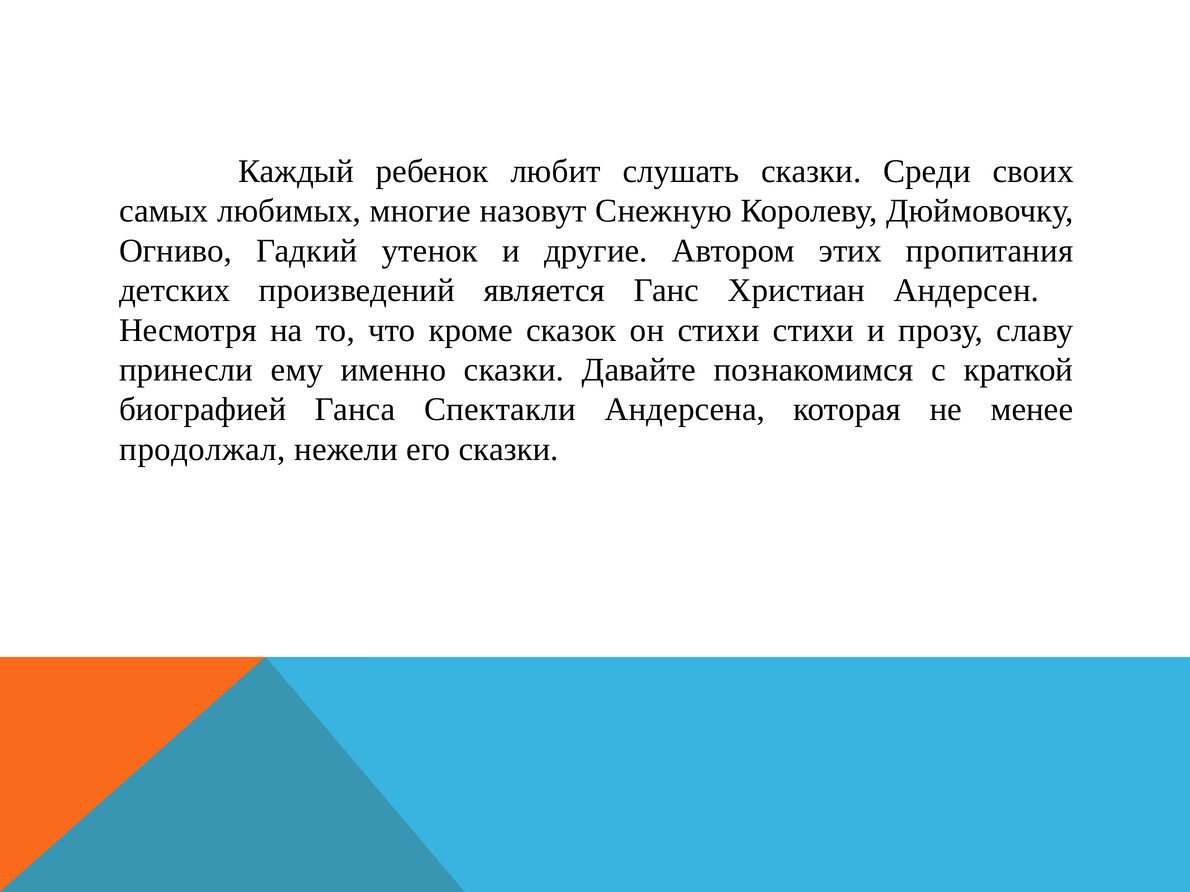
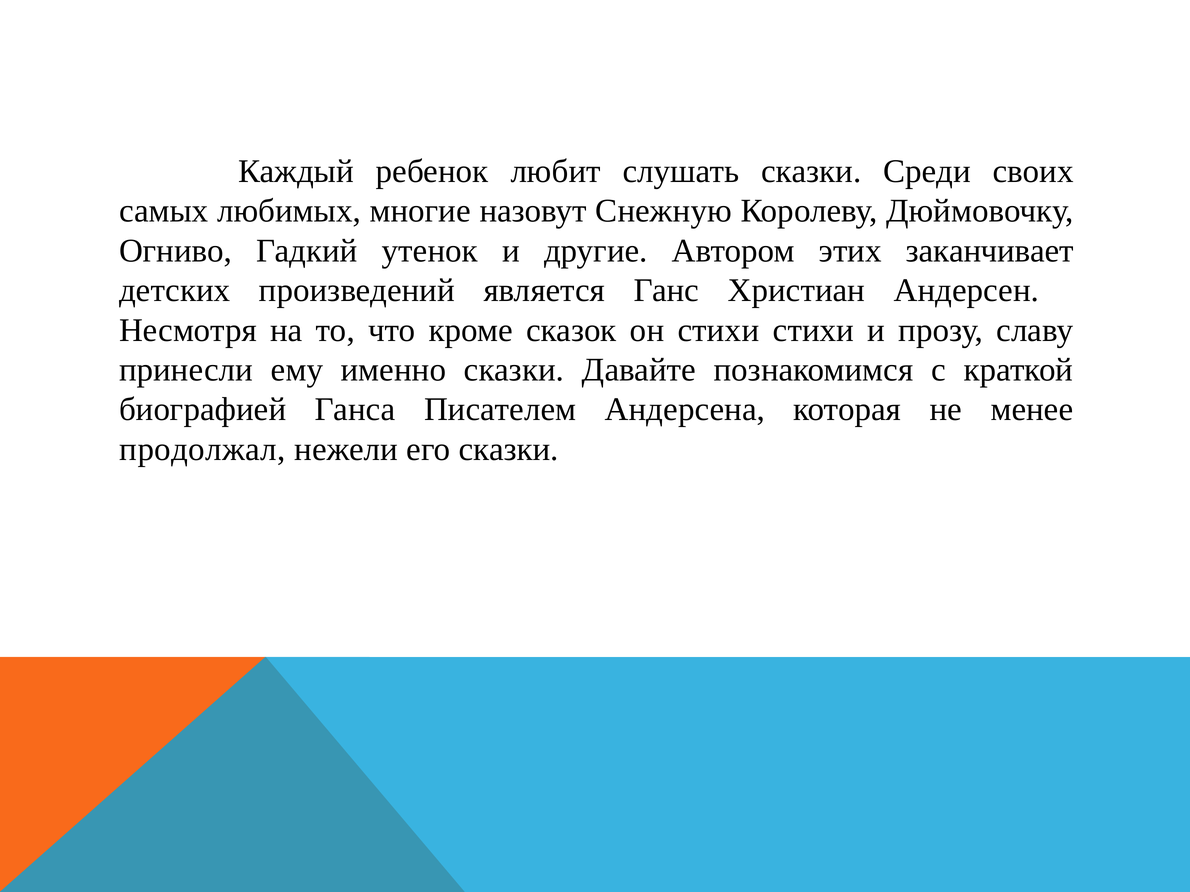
пропитания: пропитания -> заканчивает (990, 251)
Спектакли: Спектакли -> Писателем (500, 410)
